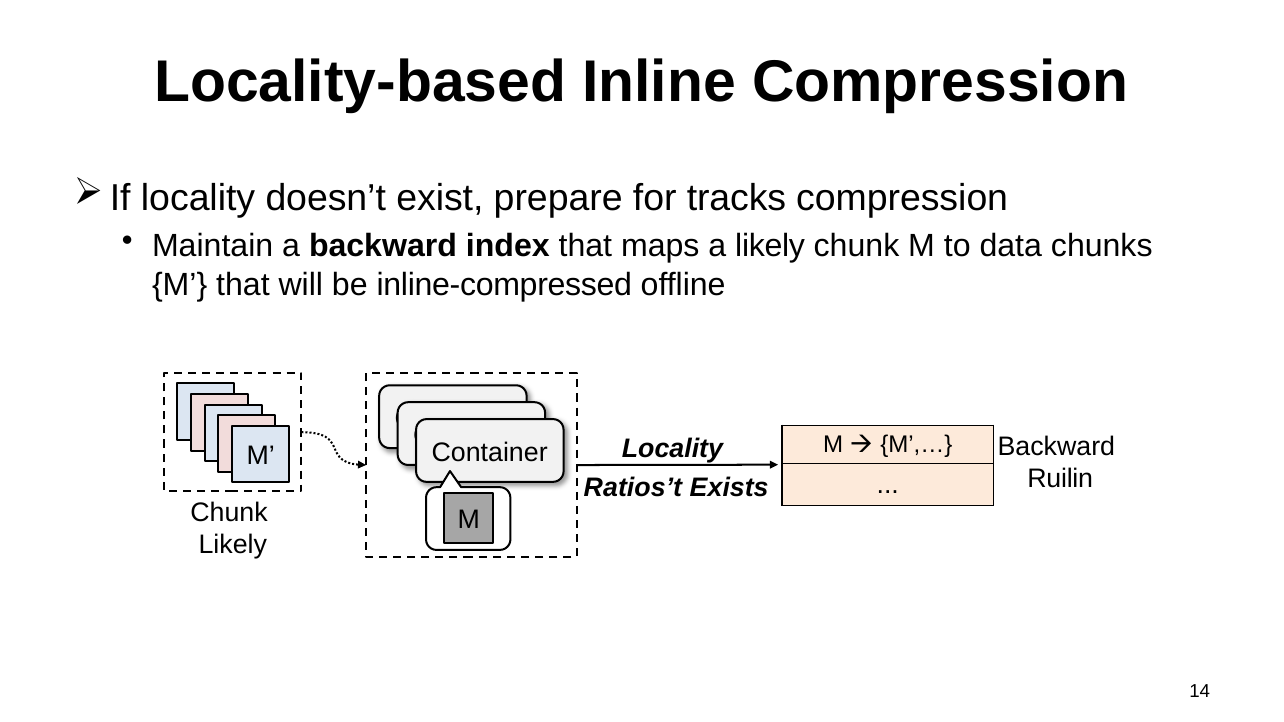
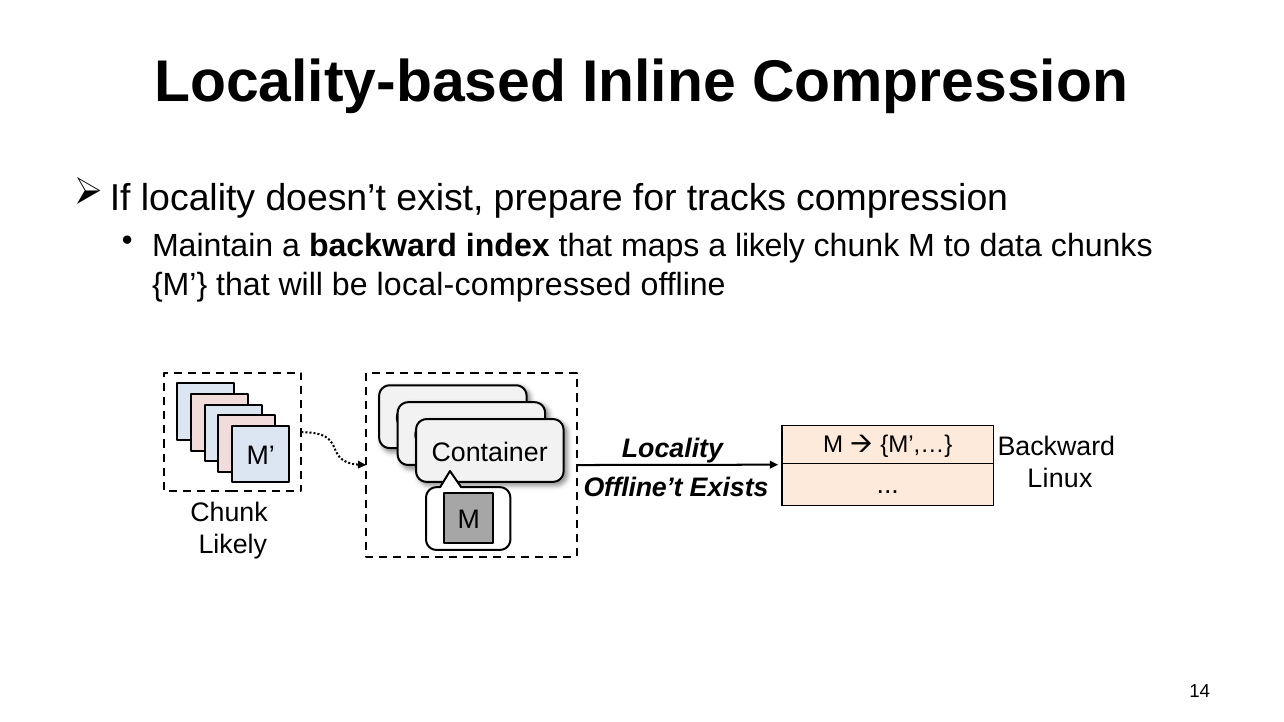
inline-compressed: inline-compressed -> local-compressed (504, 285)
Ruilin: Ruilin -> Linux (1060, 479)
Ratios’t: Ratios’t -> Offline’t (633, 487)
